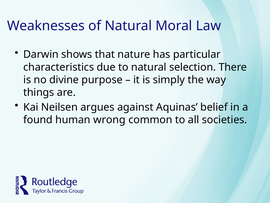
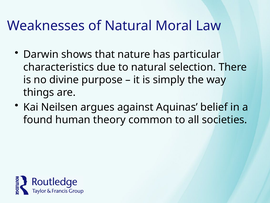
wrong: wrong -> theory (109, 120)
